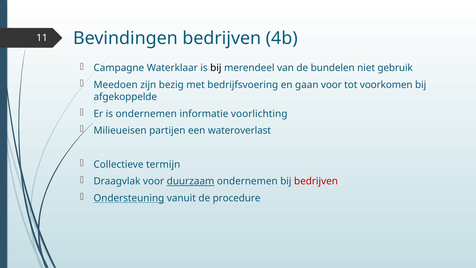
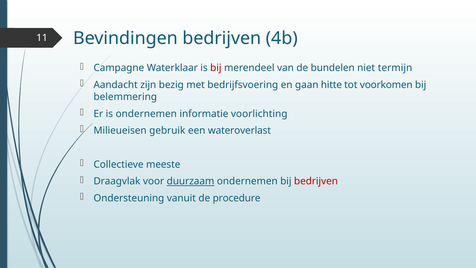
bij colour: black -> red (216, 68)
gebruik: gebruik -> termijn (395, 68)
Meedoen: Meedoen -> Aandacht (116, 85)
gaan voor: voor -> hitte (331, 85)
afgekoppelde: afgekoppelde -> belemmering (125, 97)
partijen: partijen -> gebruik (167, 131)
termijn: termijn -> meeste (163, 164)
Ondersteuning underline: present -> none (129, 198)
